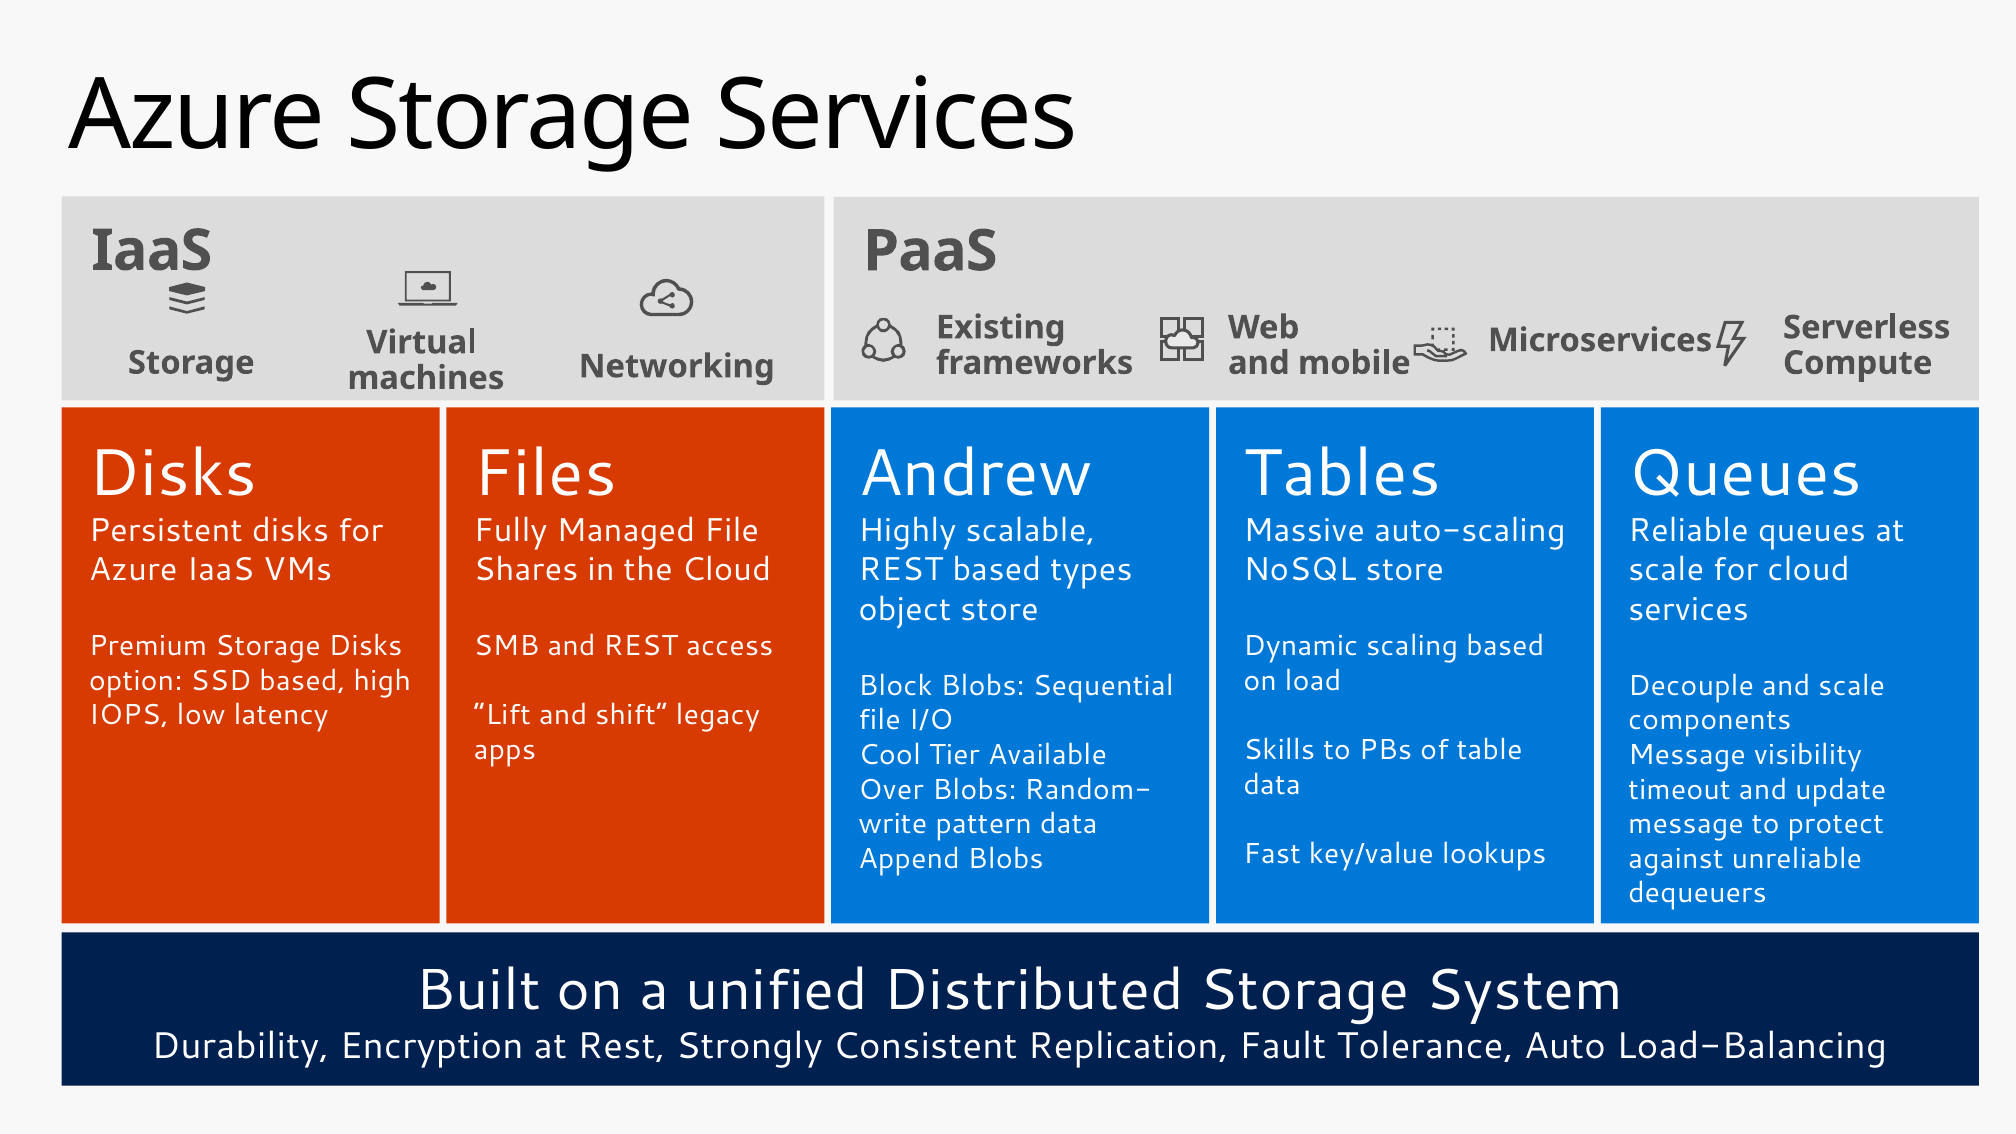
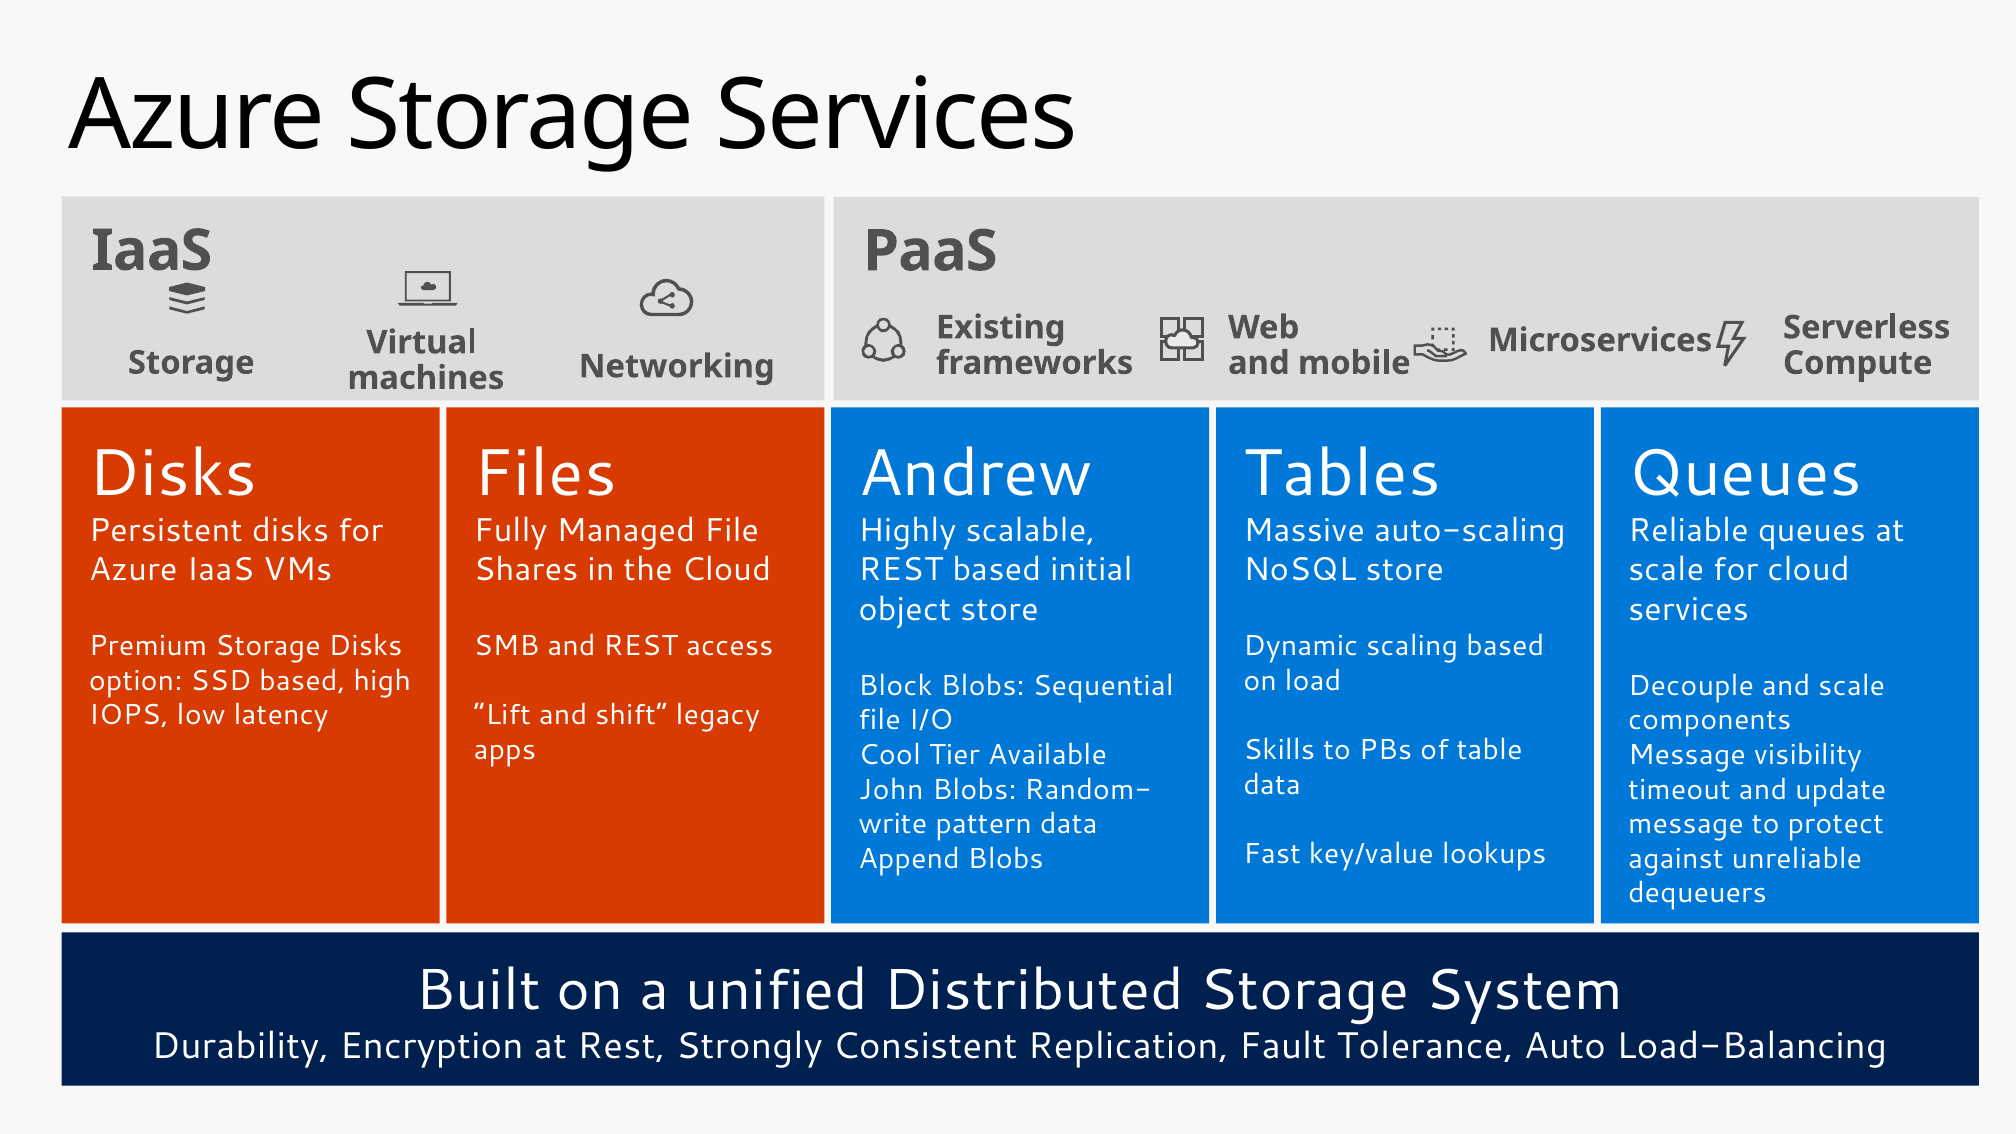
types: types -> initial (1091, 570)
Over: Over -> John (891, 789)
